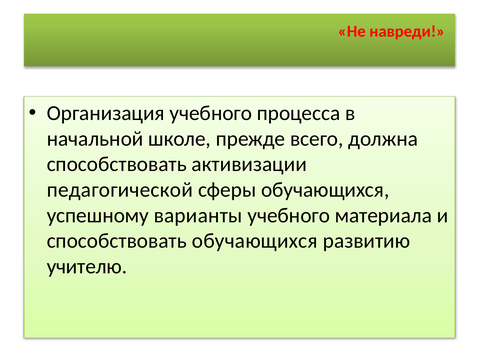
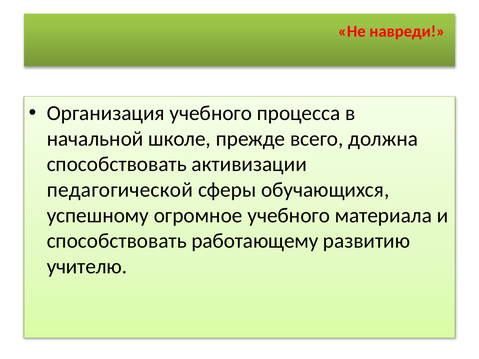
варианты: варианты -> огромное (198, 216)
способствовать обучающихся: обучающихся -> работающему (255, 241)
